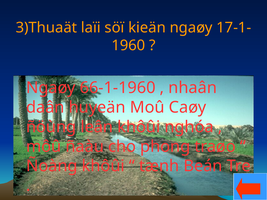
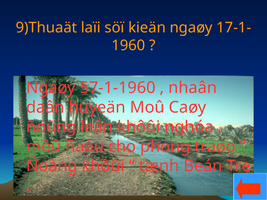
3)Thuaät: 3)Thuaät -> 9)Thuaät (46, 28)
66-1-1960: 66-1-1960 -> 57-1-1960 (118, 88)
